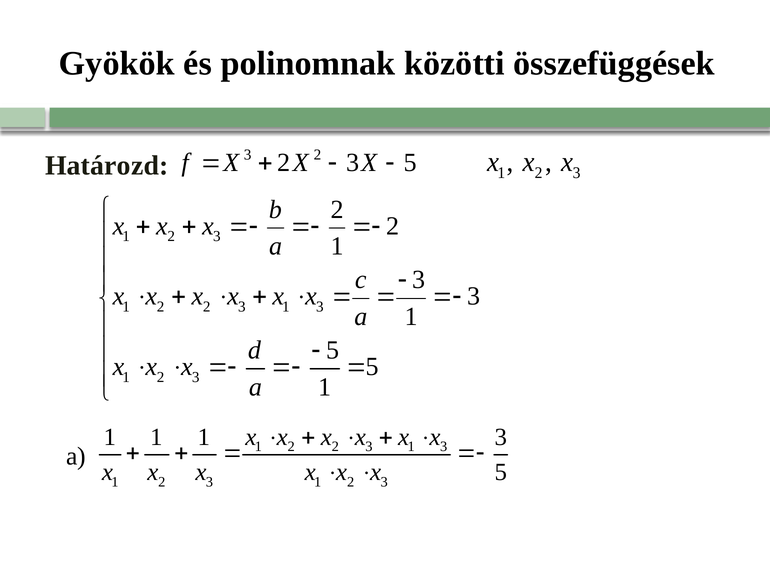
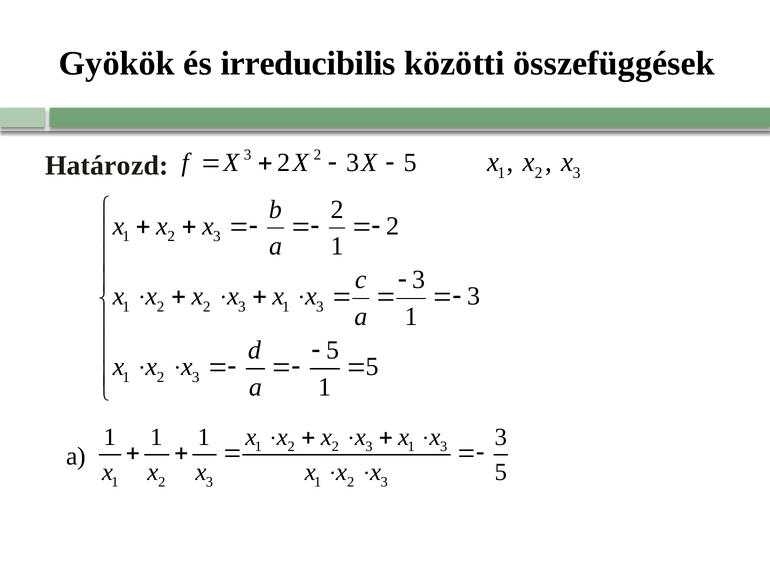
polinomnak: polinomnak -> irreducibilis (308, 63)
